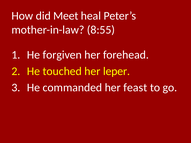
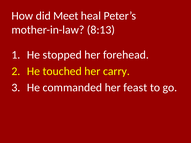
8:55: 8:55 -> 8:13 (101, 30)
forgiven: forgiven -> stopped (62, 55)
leper: leper -> carry (116, 71)
